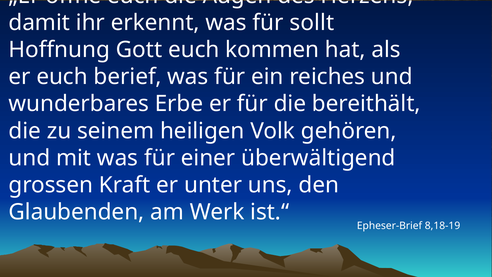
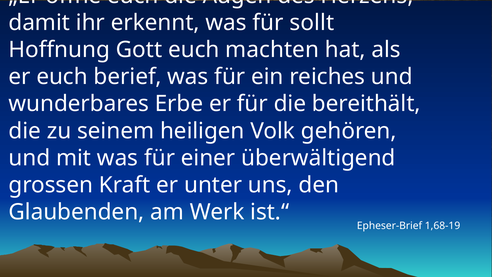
kommen: kommen -> machten (272, 50)
8,18-19: 8,18-19 -> 1,68-19 (443, 226)
